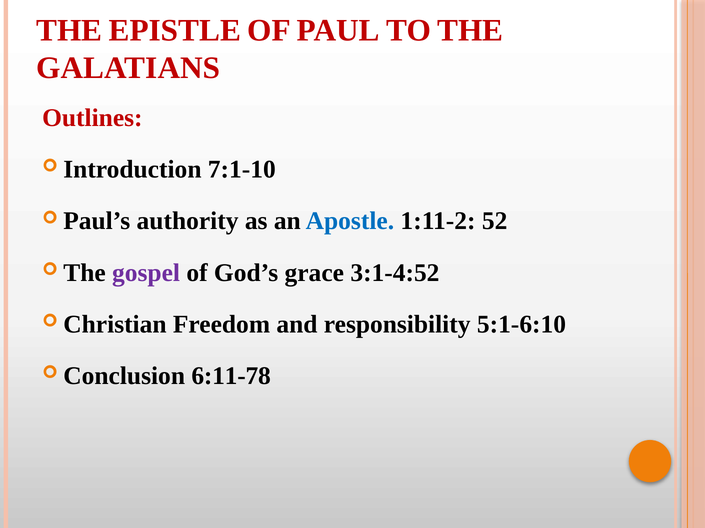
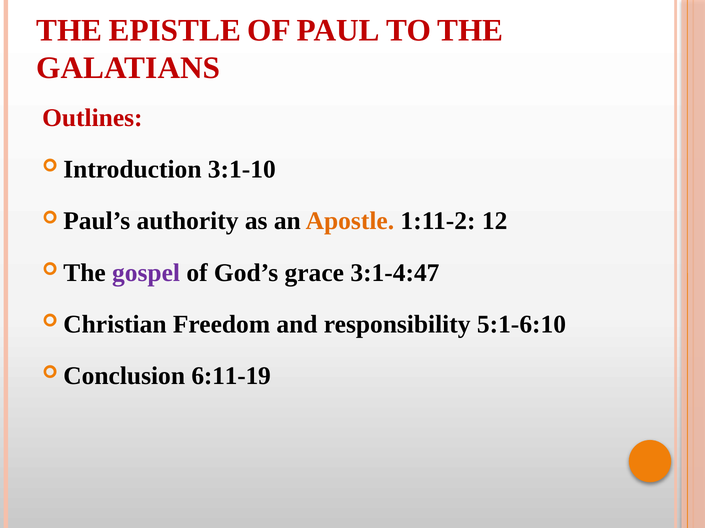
7:1-10: 7:1-10 -> 3:1-10 (242, 170)
Apostle colour: blue -> orange (350, 221)
52: 52 -> 12 (495, 221)
3:1-4:52: 3:1-4:52 -> 3:1-4:47 (395, 273)
6:11-78: 6:11-78 -> 6:11-19 (231, 376)
